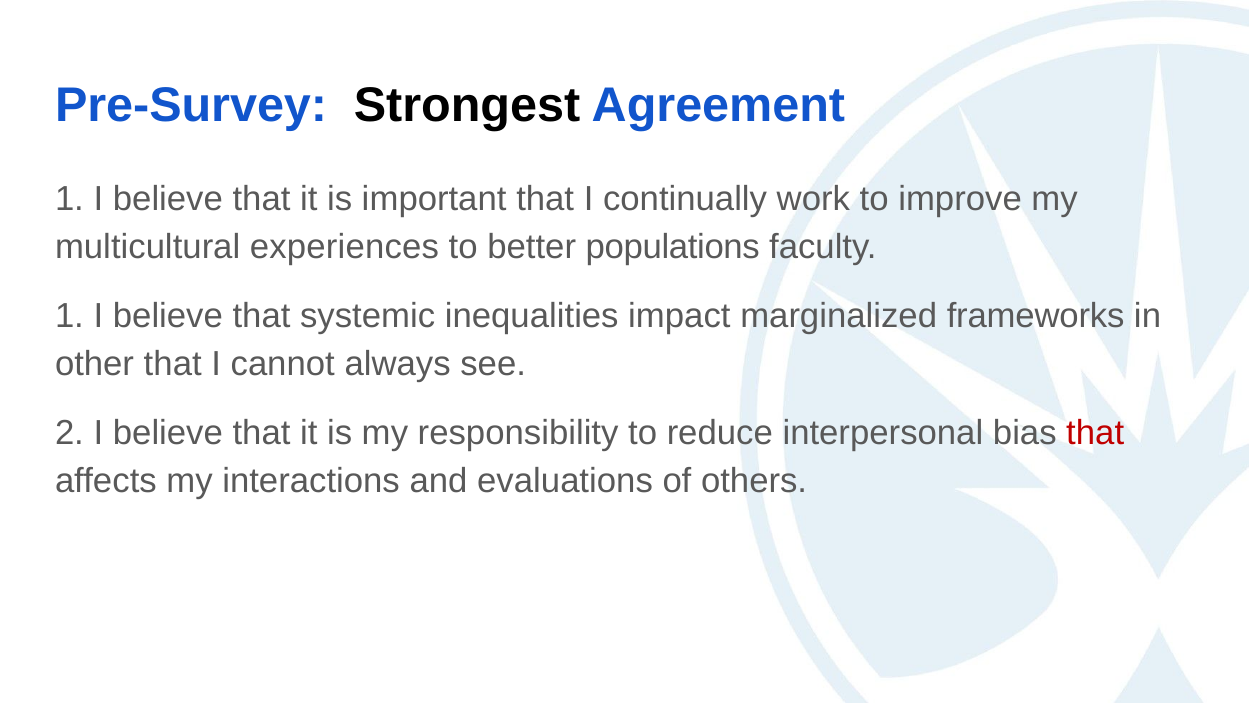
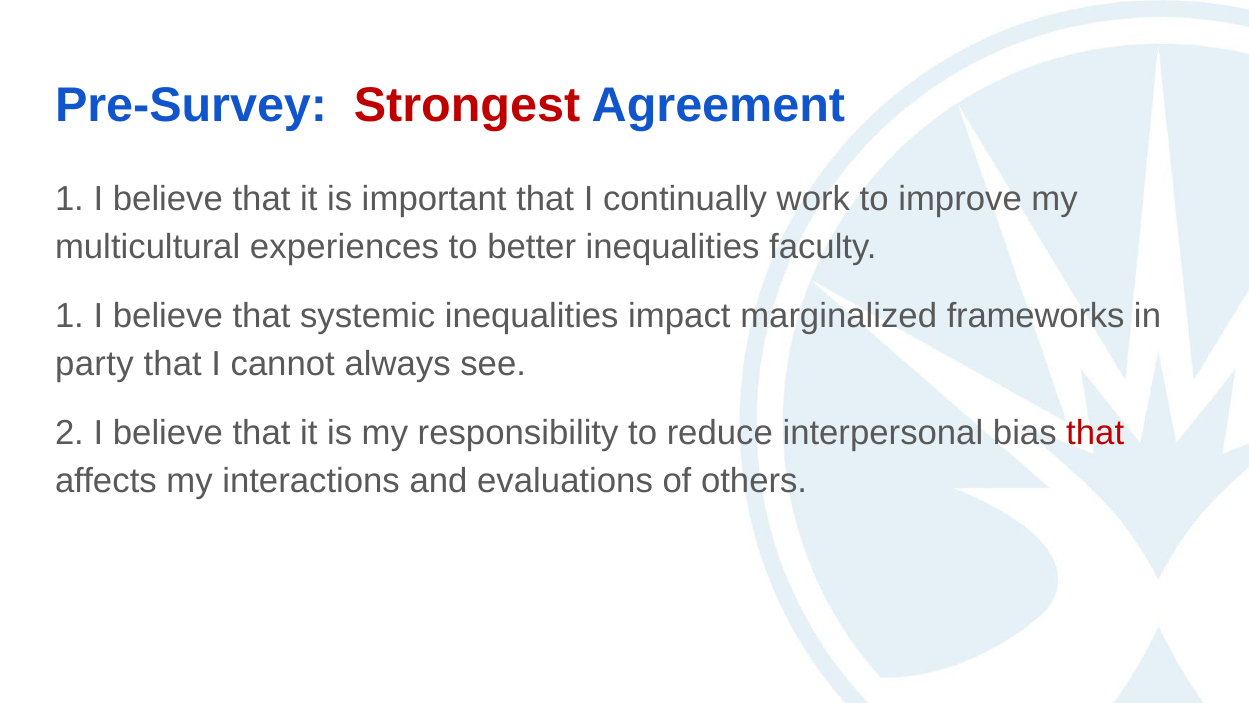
Strongest colour: black -> red (467, 106)
better populations: populations -> inequalities (673, 247)
other: other -> party (94, 364)
